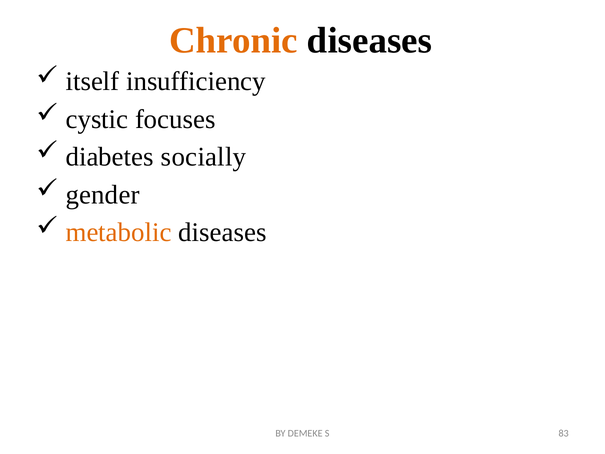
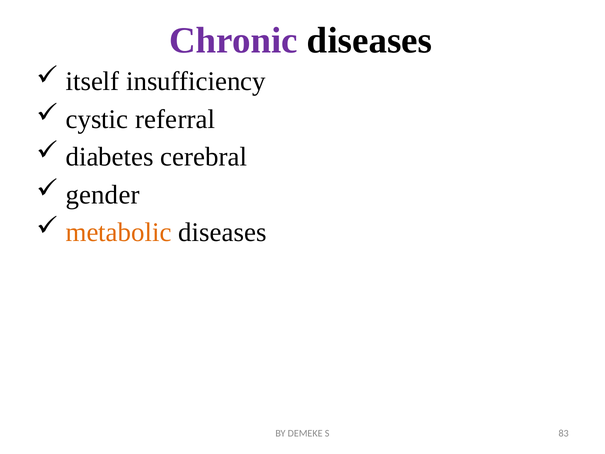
Chronic colour: orange -> purple (233, 40)
focuses: focuses -> referral (175, 119)
socially: socially -> cerebral (204, 157)
